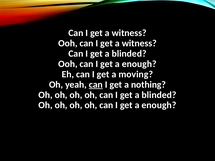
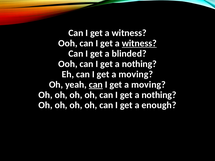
witness underline: none -> present (139, 43)
enough: enough -> nothing (139, 64)
nothing: nothing -> moving (148, 85)
blinded: blinded -> nothing (159, 95)
